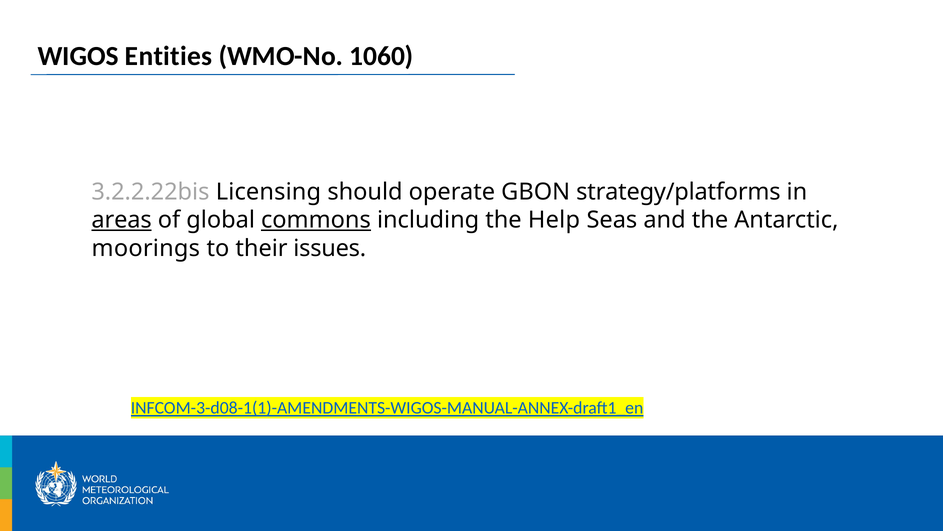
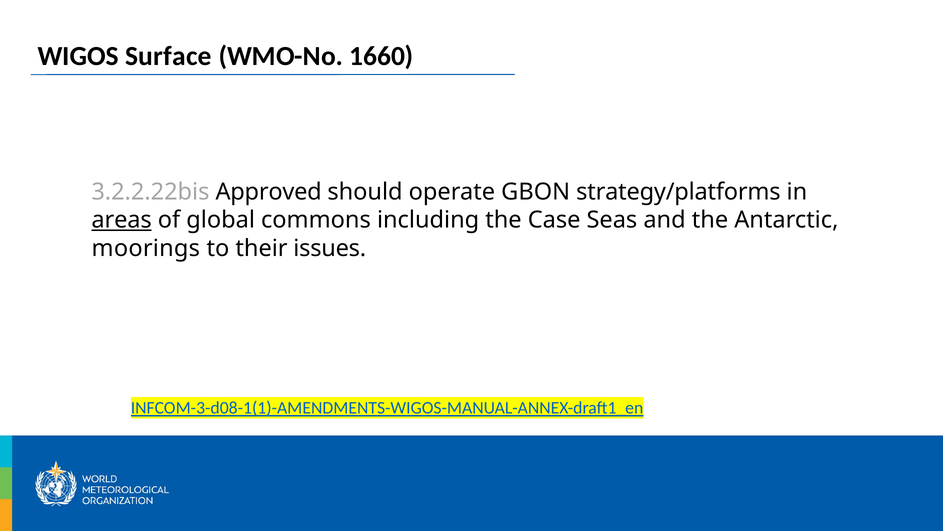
Entities: Entities -> Surface (168, 56)
1060: 1060 -> 1660 (381, 56)
Licensing: Licensing -> Approved (269, 192)
commons underline: present -> none (316, 220)
Help: Help -> Case (554, 220)
